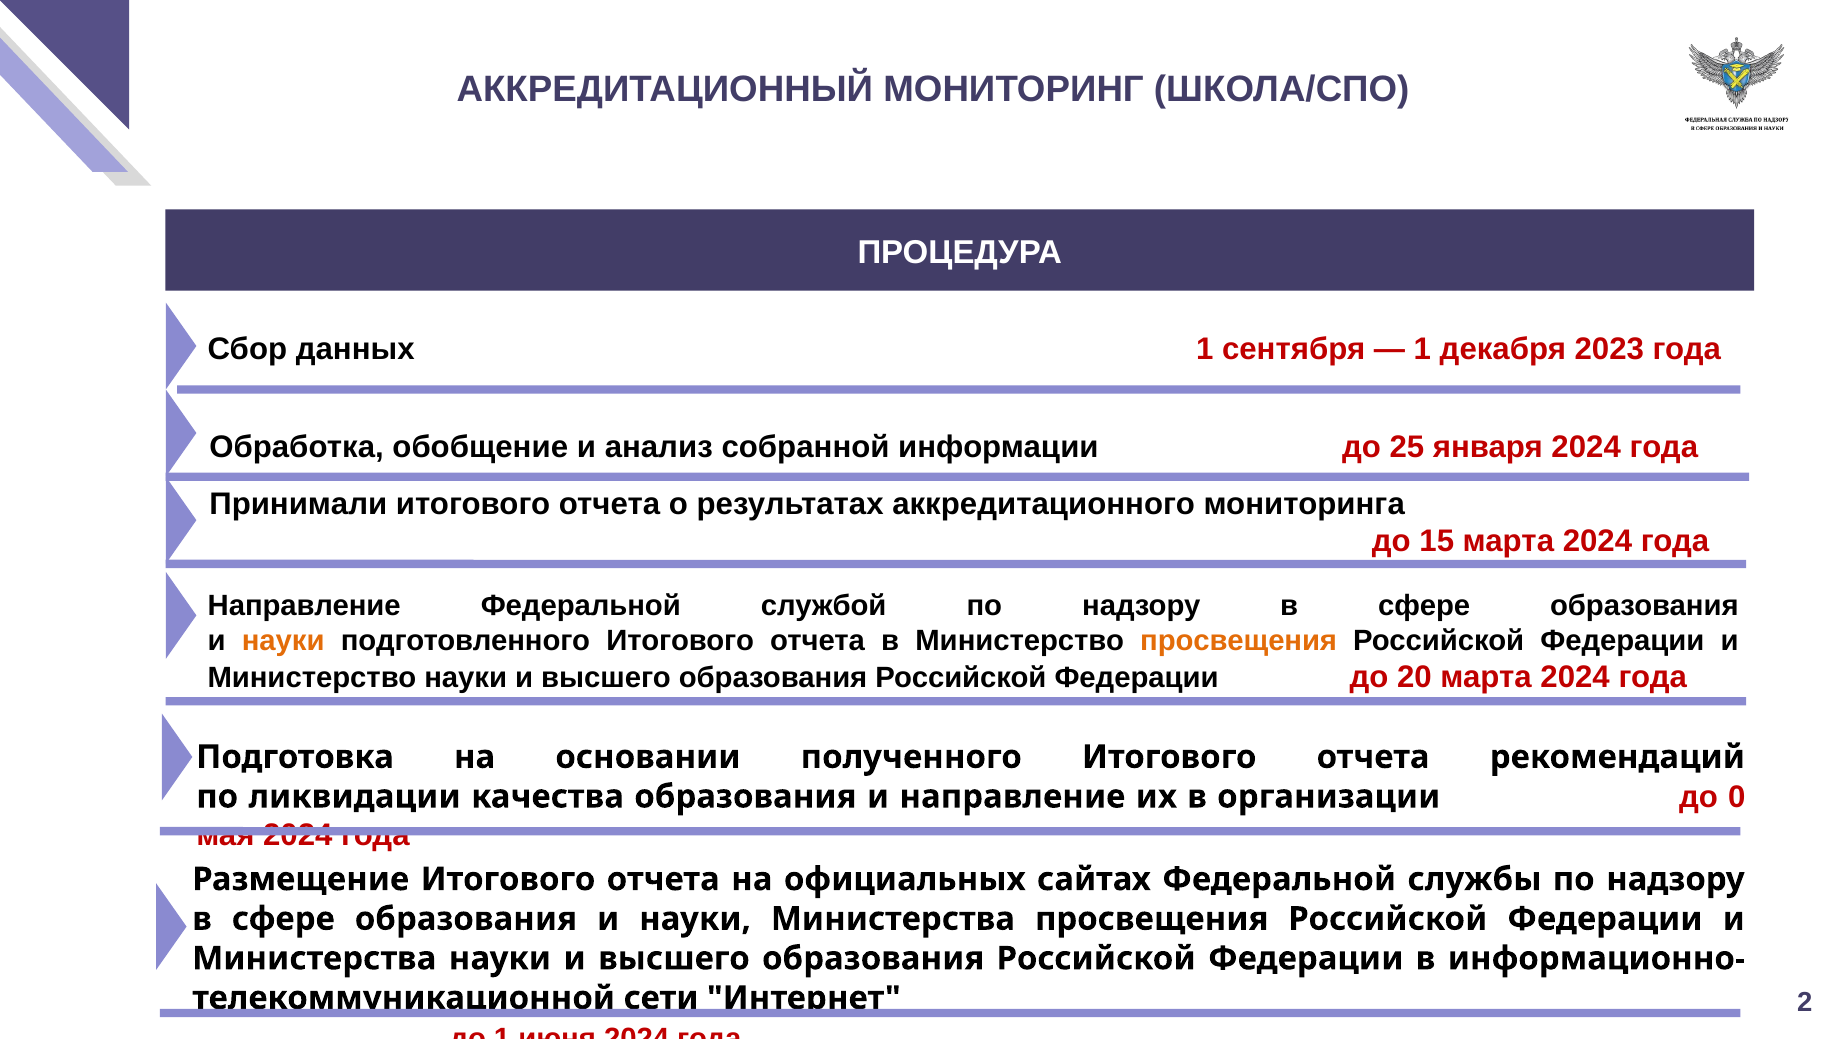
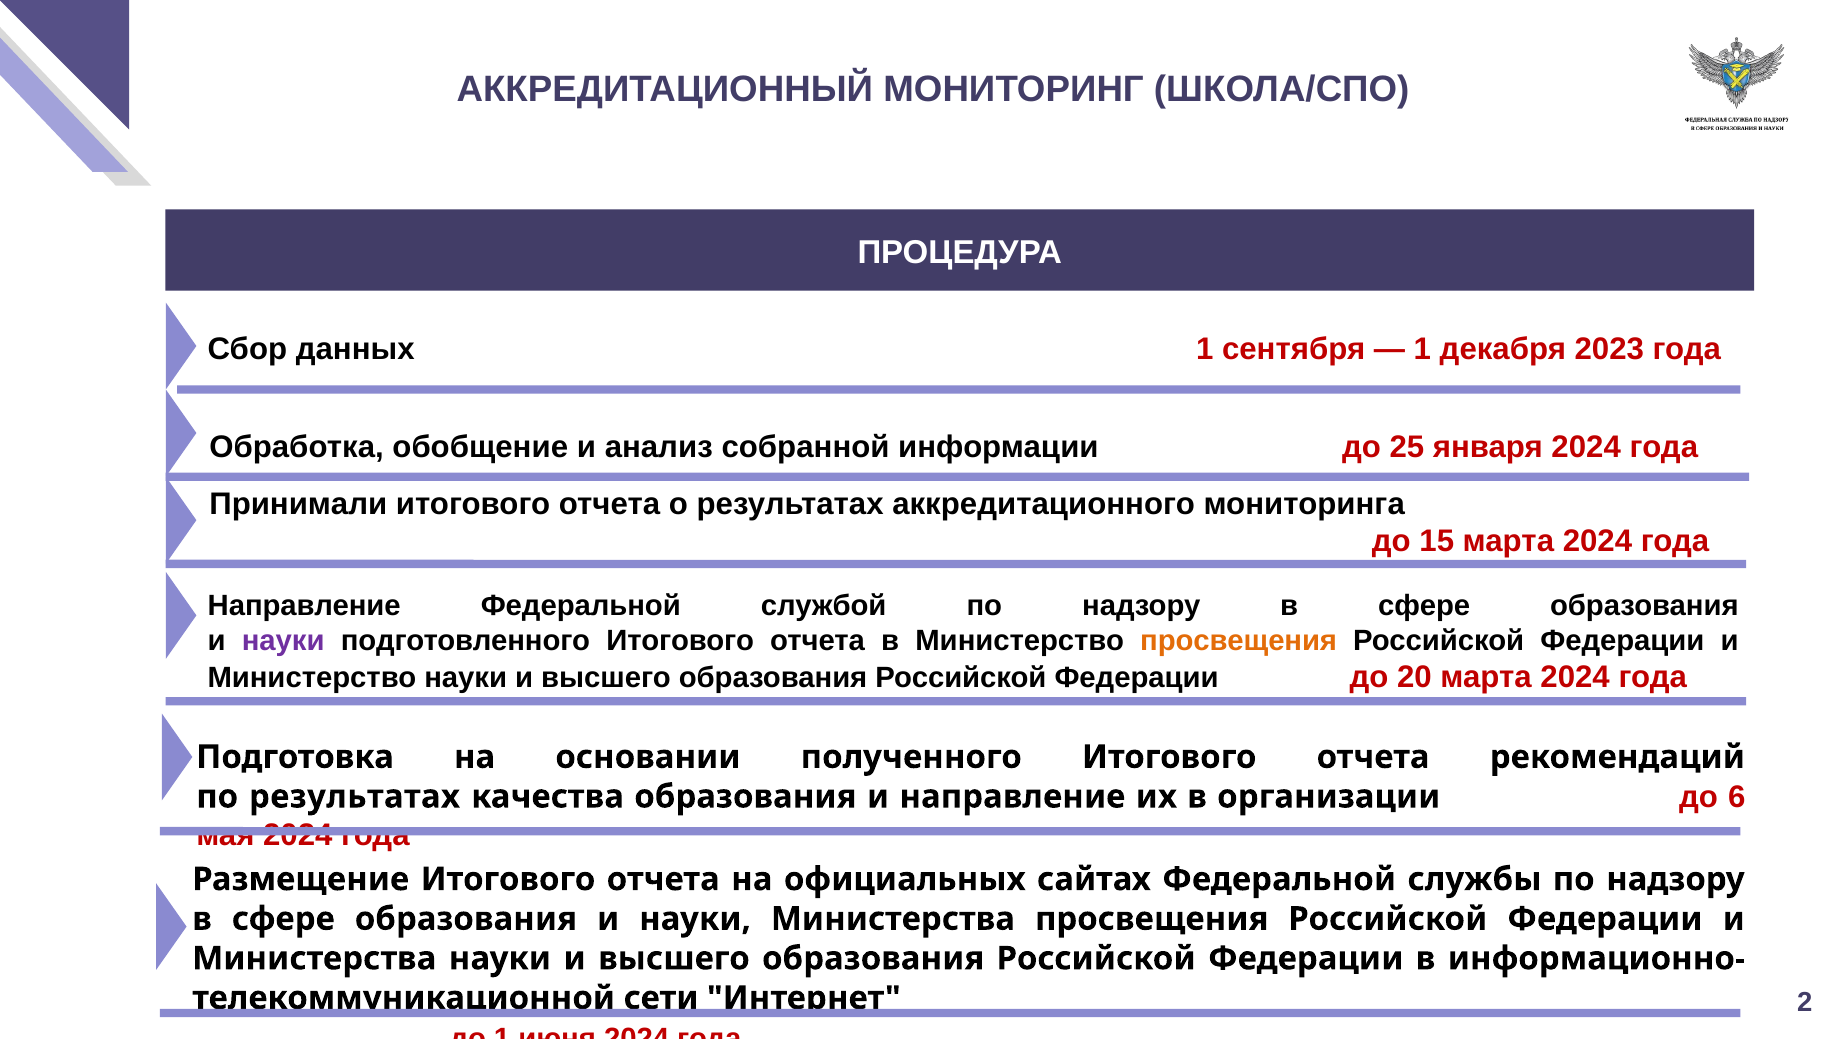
науки colour: orange -> purple (283, 641)
по ликвидации: ликвидации -> результатах (354, 797)
0: 0 -> 6 (1737, 797)
